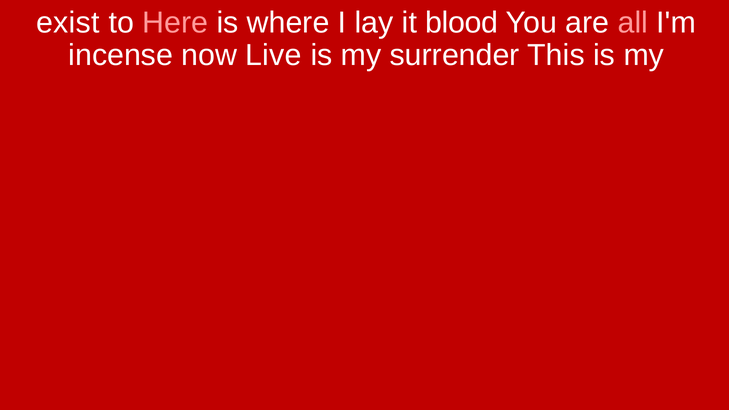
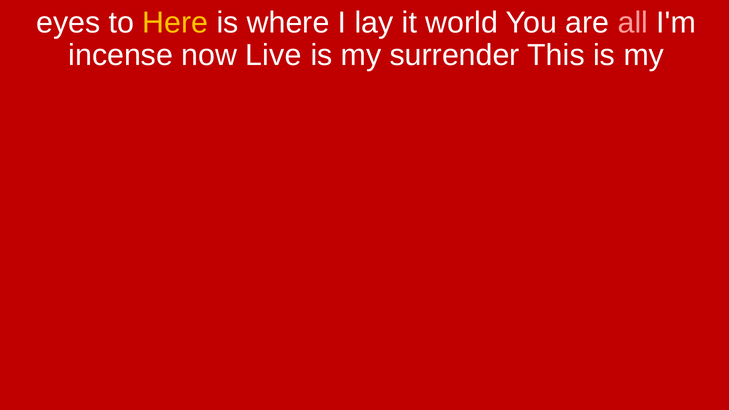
exist: exist -> eyes (68, 23)
Here colour: pink -> yellow (175, 23)
blood: blood -> world (462, 23)
